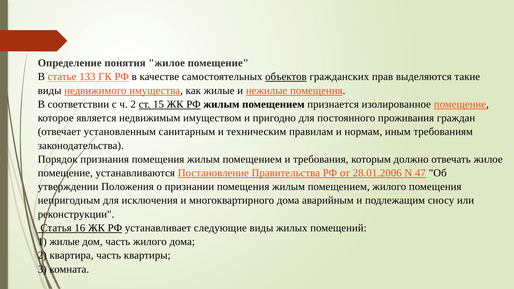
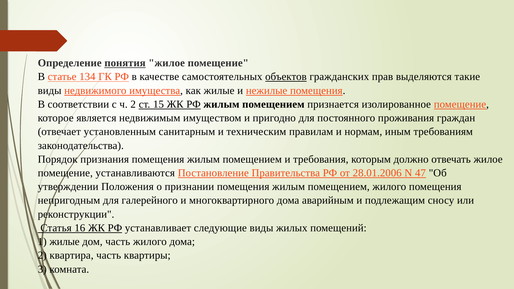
понятия underline: none -> present (125, 63)
133: 133 -> 134 (87, 77)
исключения: исключения -> галерейного (150, 201)
